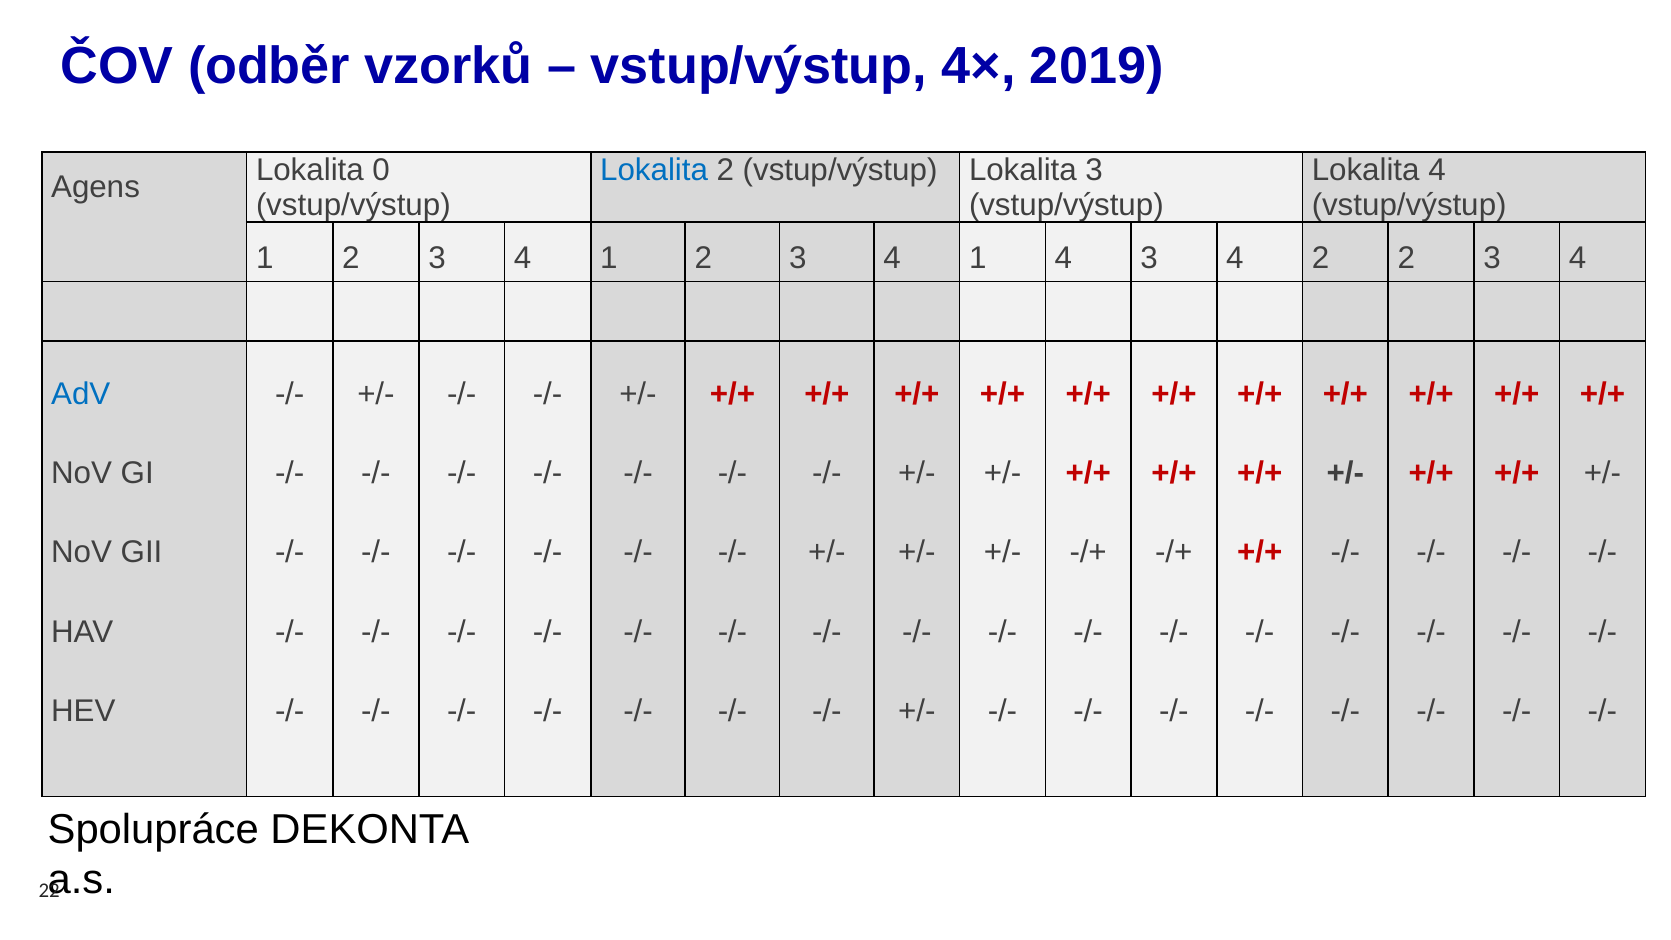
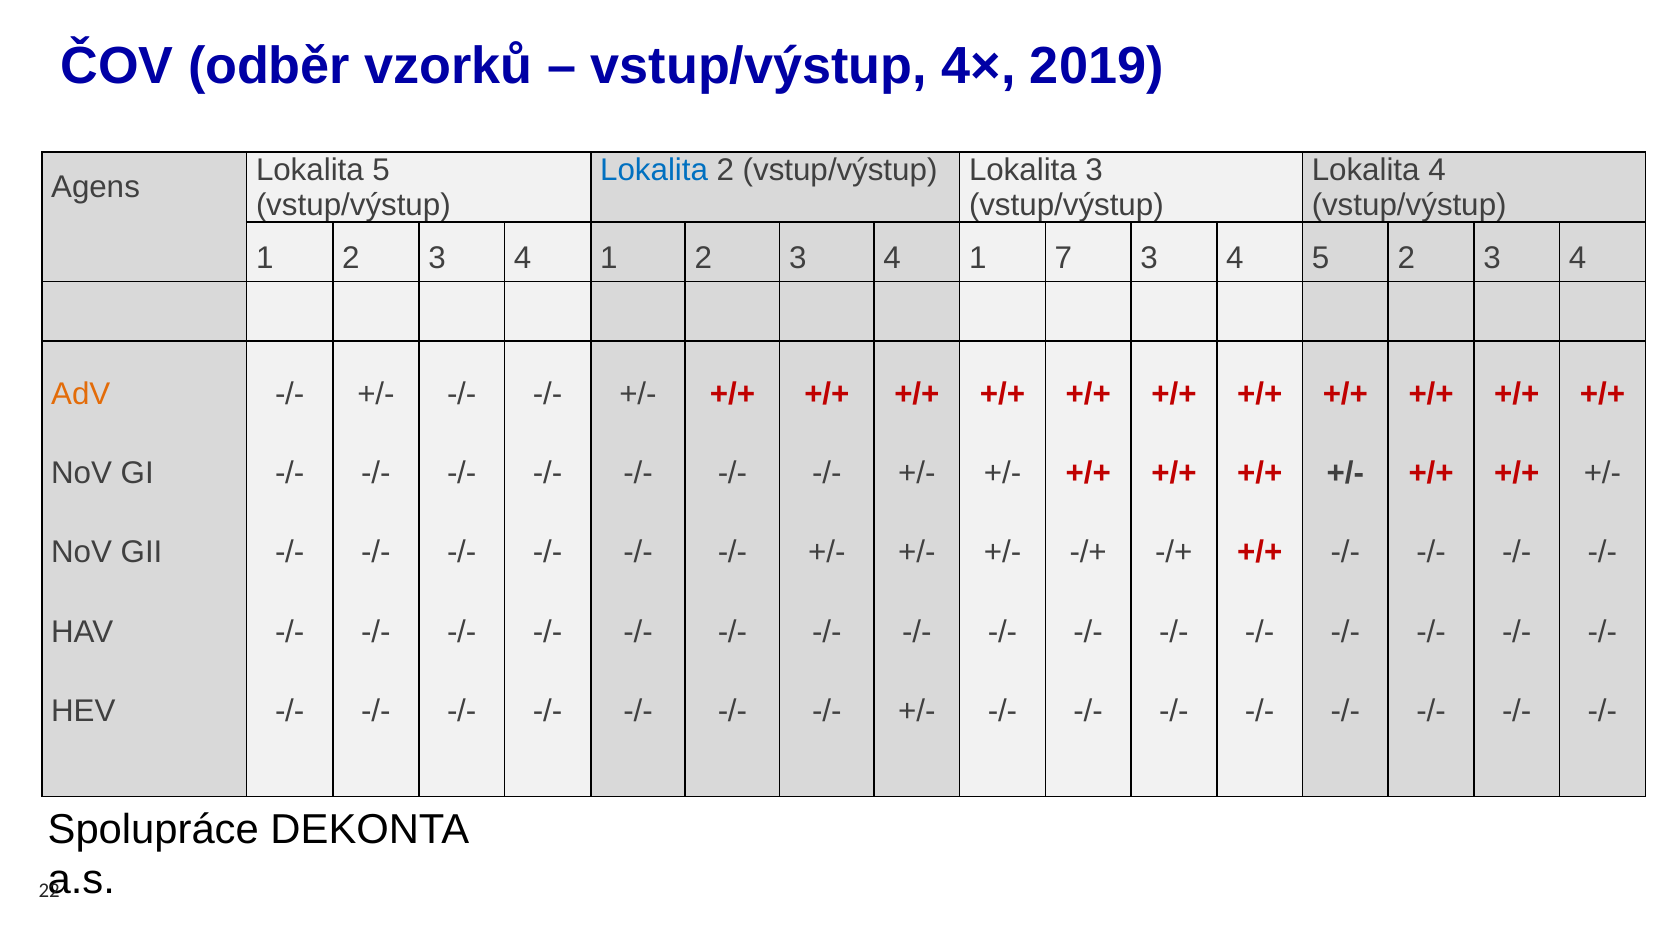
Lokalita 0: 0 -> 5 (381, 170)
1 4: 4 -> 7 (1063, 258)
4 2: 2 -> 5 (1321, 258)
AdV colour: blue -> orange (81, 394)
